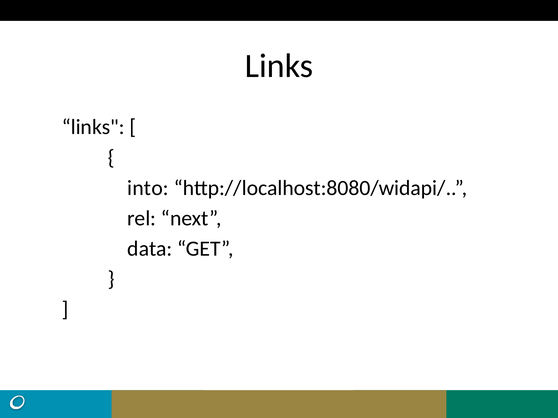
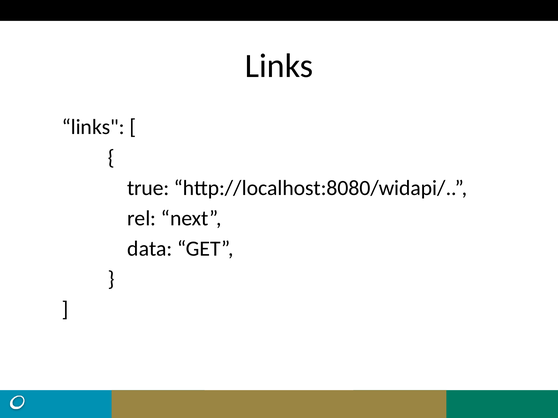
into: into -> true (148, 188)
